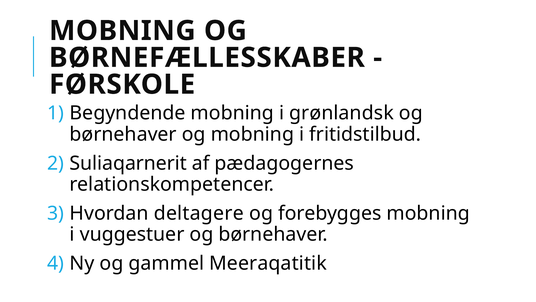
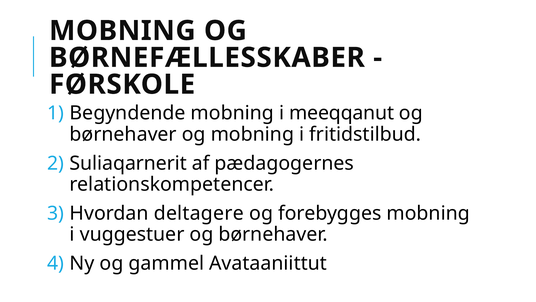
grønlandsk: grønlandsk -> meeqqanut (342, 113)
Meeraqatitik: Meeraqatitik -> Avataaniittut (268, 263)
